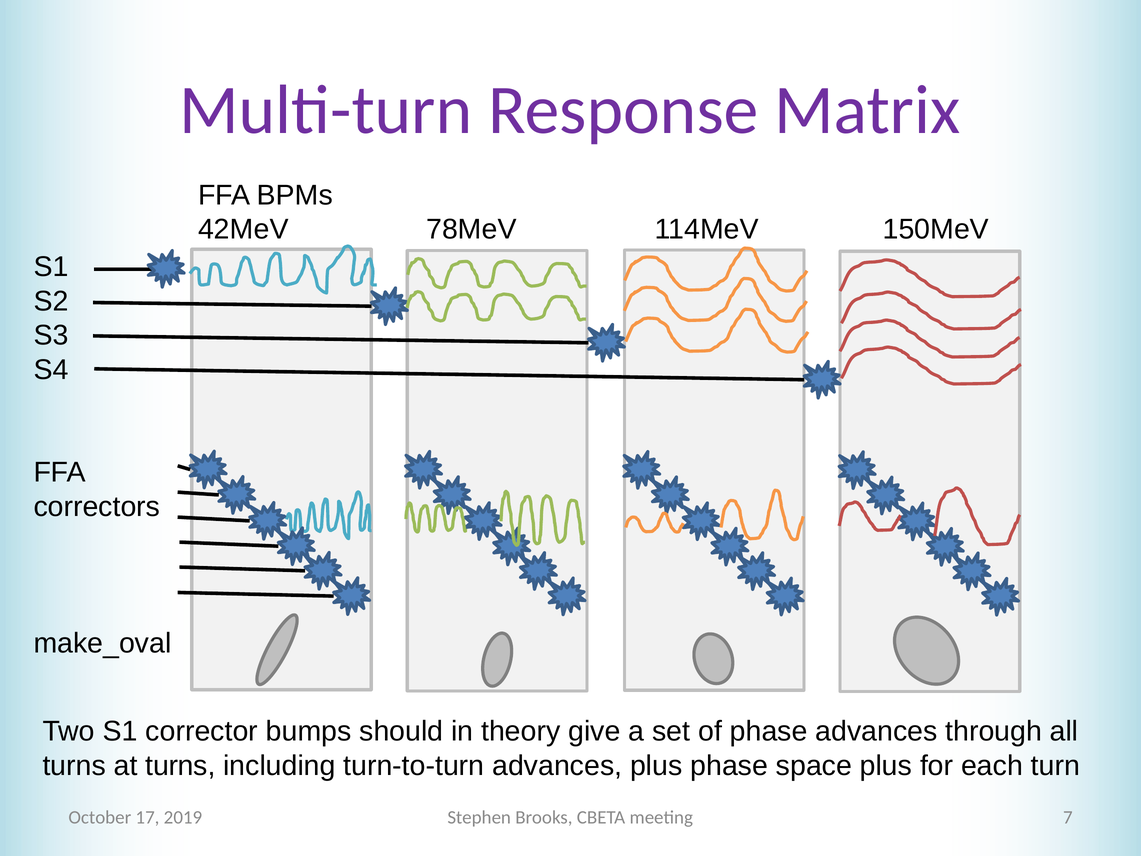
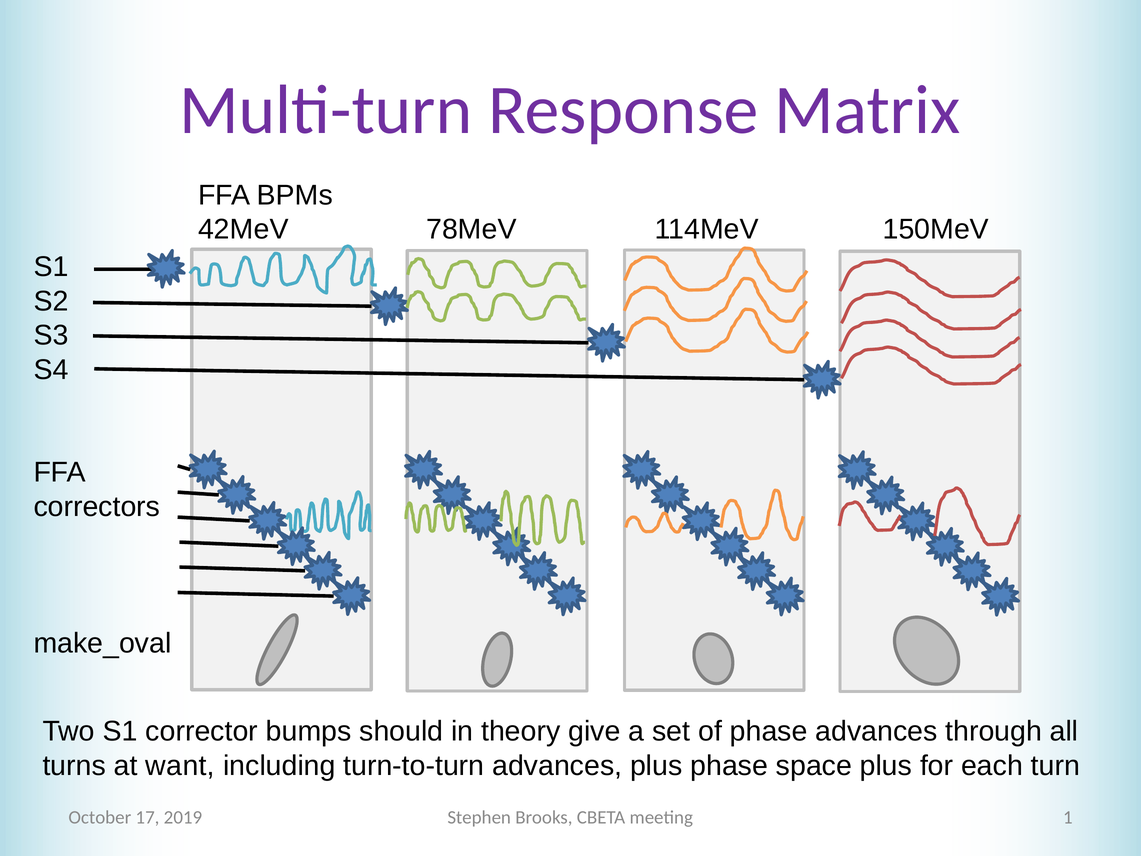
at turns: turns -> want (180, 766)
7: 7 -> 1 (1068, 817)
